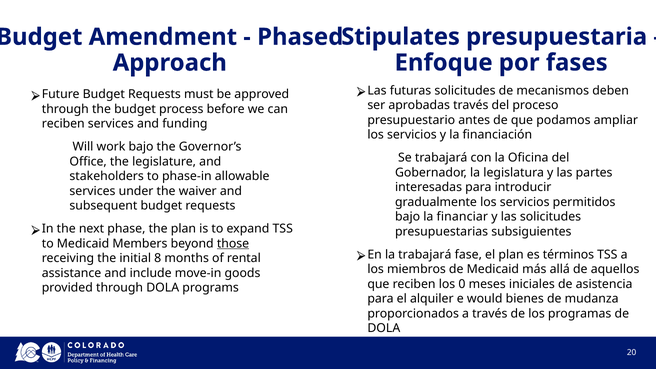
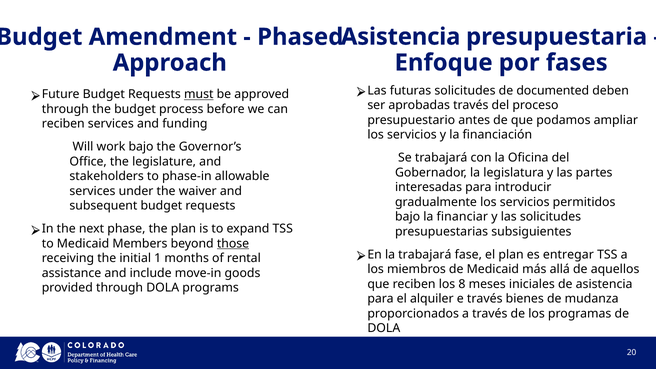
Stipulates: Stipulates -> Asistencia (401, 37)
mecanismos: mecanismos -> documented (553, 91)
must underline: none -> present (199, 94)
términos: términos -> entregar (568, 255)
8: 8 -> 1 (158, 258)
0: 0 -> 8 (462, 284)
e would: would -> través (485, 299)
